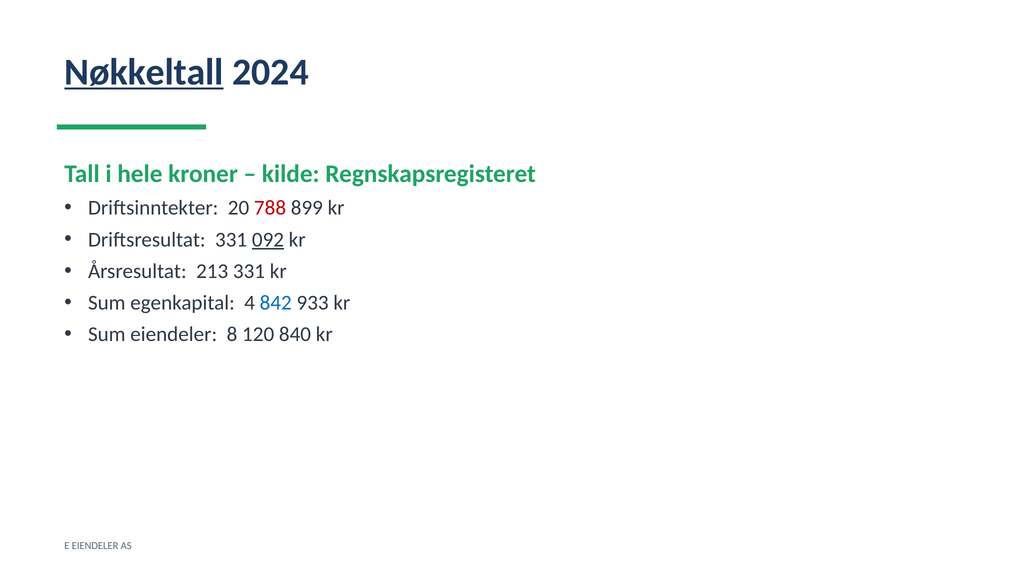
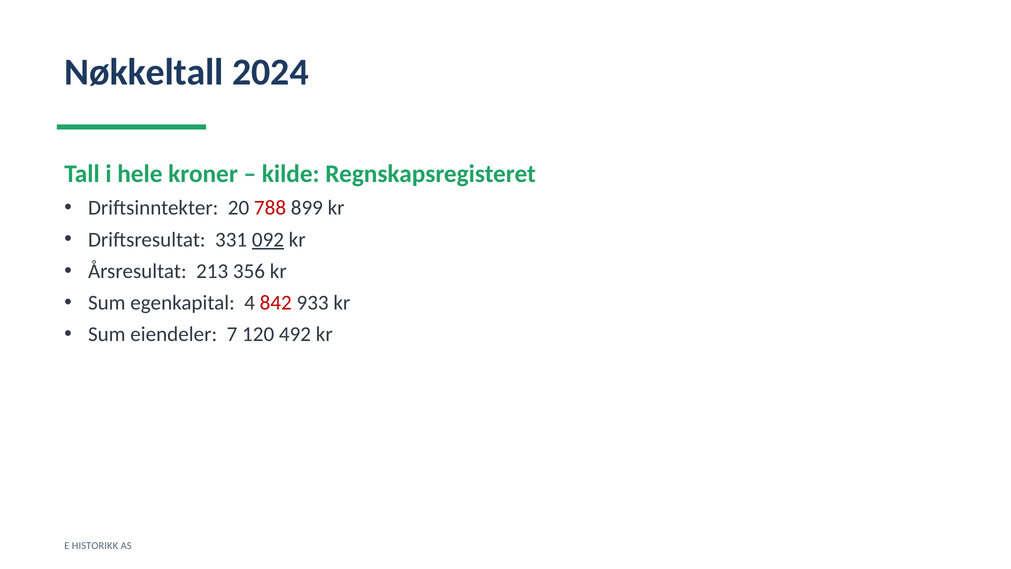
Nøkkeltall underline: present -> none (144, 72)
213 331: 331 -> 356 (249, 271)
842 colour: blue -> red (276, 303)
8: 8 -> 7 (232, 334)
840: 840 -> 492 (295, 334)
E EIENDELER: EIENDELER -> HISTORIKK (95, 546)
